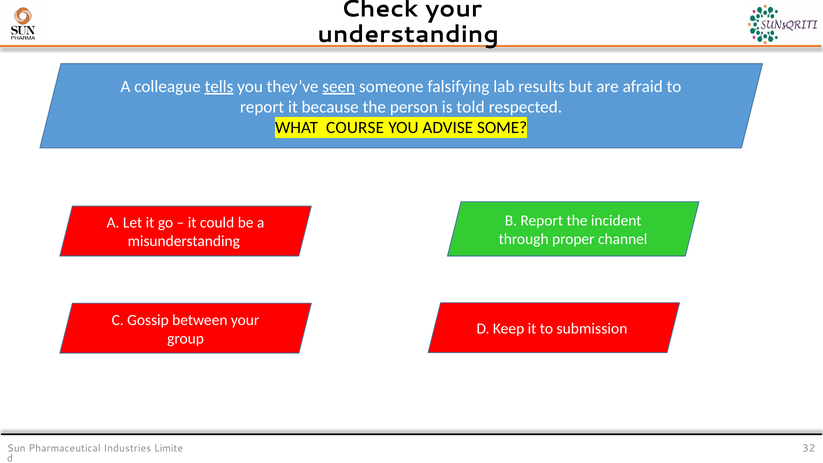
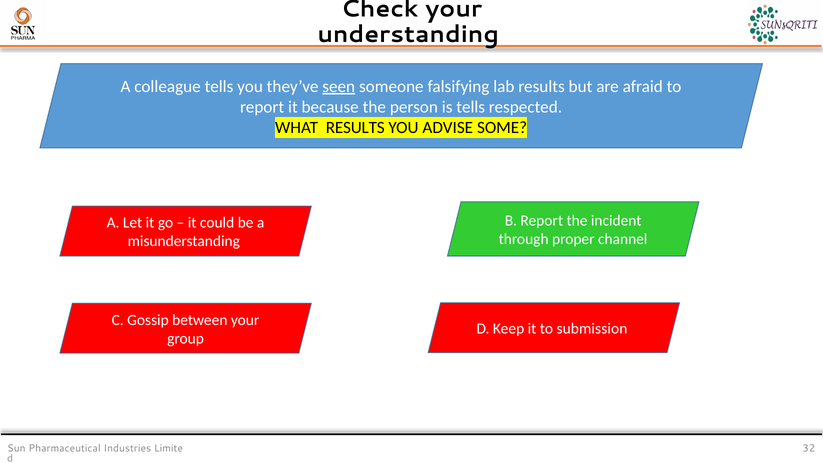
tells underline: present -> none (219, 86)
is told: told -> tells (471, 107)
WHAT COURSE: COURSE -> RESULTS (355, 128)
